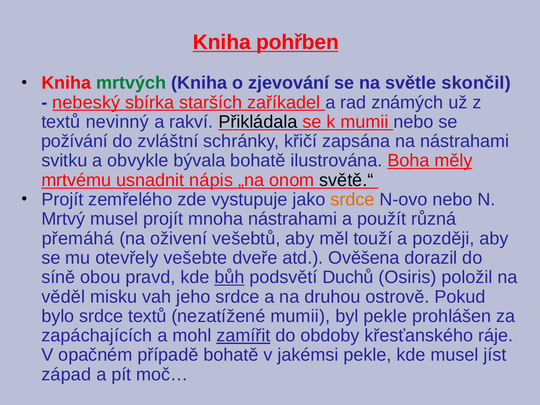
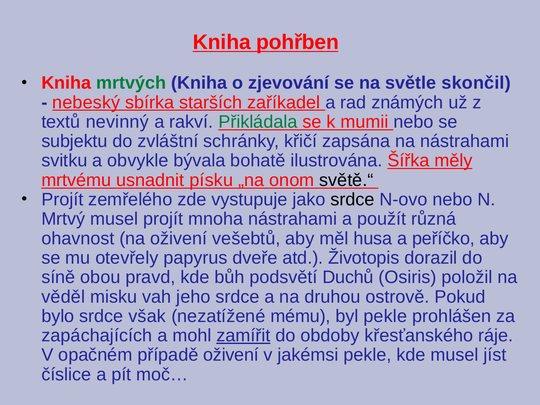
Přikládala colour: black -> green (258, 122)
požívání: požívání -> subjektu (74, 141)
Boha: Boha -> Šířka (408, 161)
nápis: nápis -> písku (211, 180)
srdce colour: orange -> black (352, 200)
přemáhá: přemáhá -> ohavnost (78, 238)
touží: touží -> husa (373, 238)
později: později -> peříčko (443, 238)
vešebte: vešebte -> papyrus (195, 258)
Ověšena: Ověšena -> Životopis (364, 258)
bůh underline: present -> none (229, 277)
srdce textů: textů -> však (147, 316)
nezatížené mumii: mumii -> mému (300, 316)
případě bohatě: bohatě -> oživení (231, 355)
západ: západ -> číslice (66, 374)
